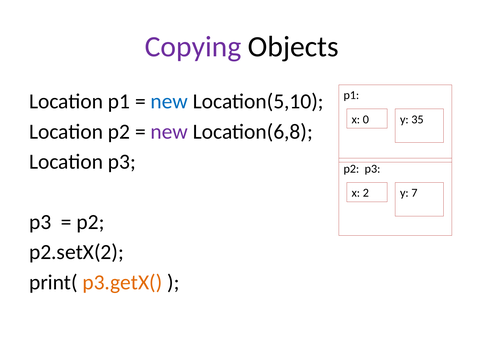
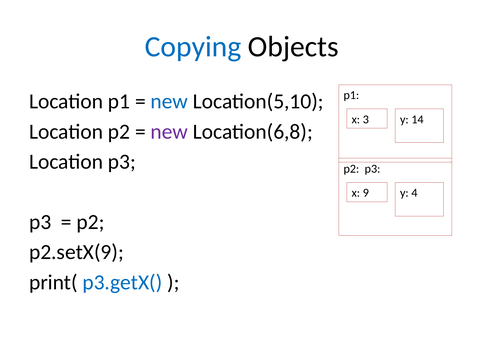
Copying colour: purple -> blue (193, 47)
0: 0 -> 3 (366, 119)
35: 35 -> 14 (417, 119)
2: 2 -> 9 (366, 193)
7: 7 -> 4 (414, 193)
p2.setX(2: p2.setX(2 -> p2.setX(9 (76, 252)
p3.getX( colour: orange -> blue (122, 282)
